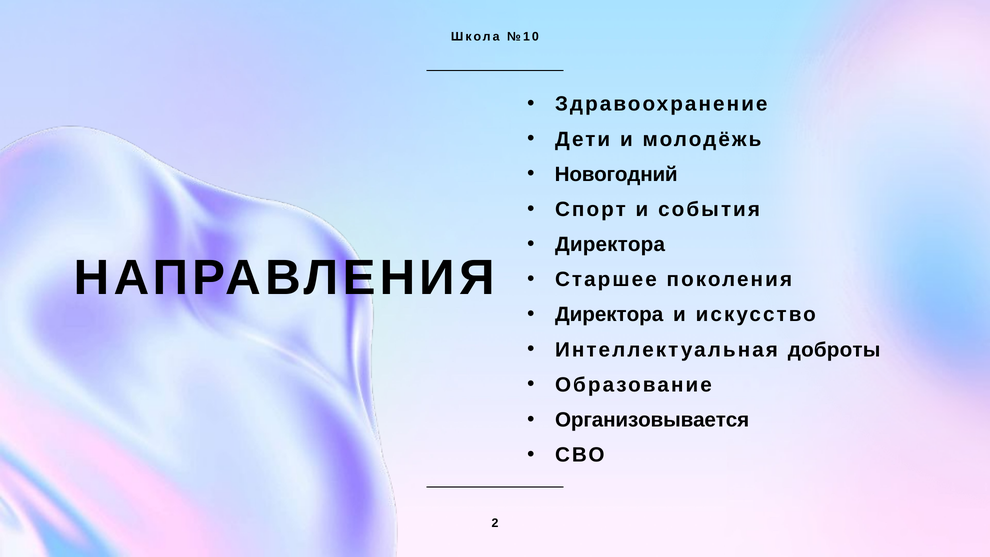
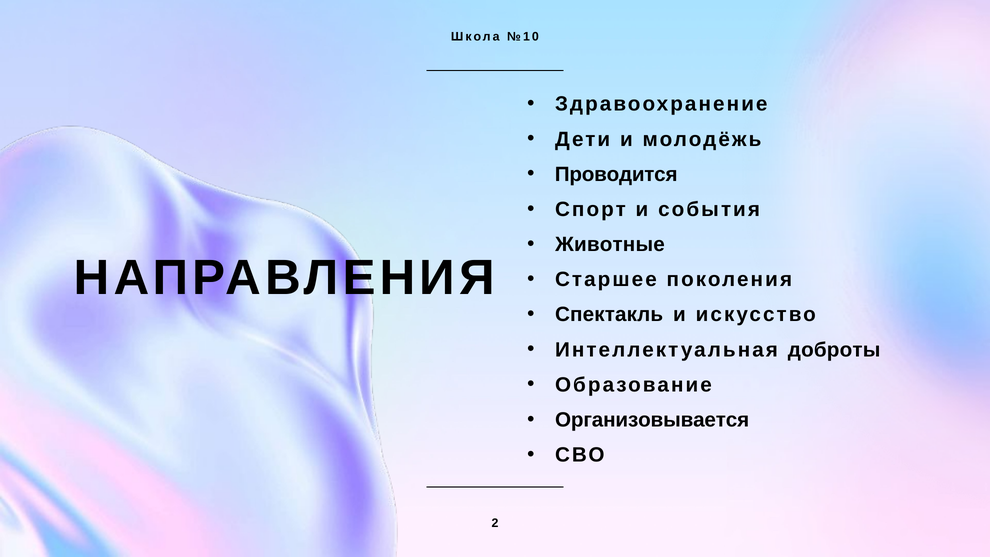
Новогодний: Новогодний -> Проводится (616, 174)
Директора: Директора -> Животные (610, 244)
Директора: Директора -> Спектакль (609, 315)
